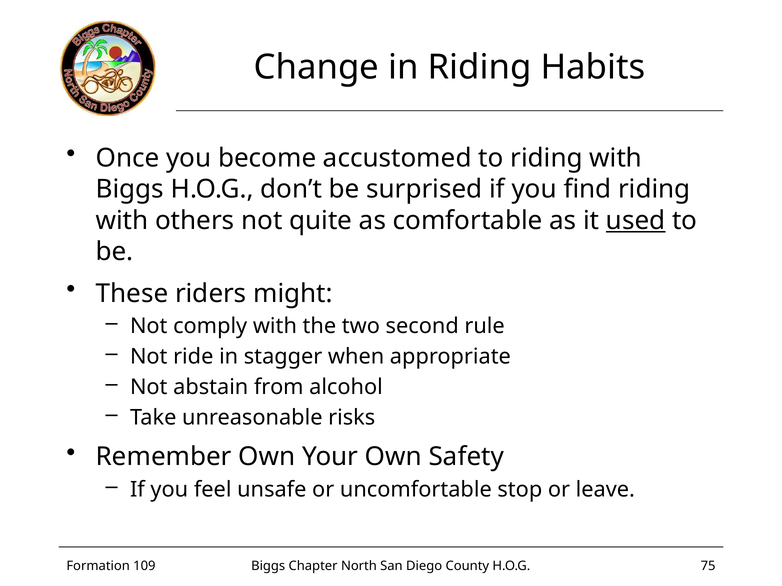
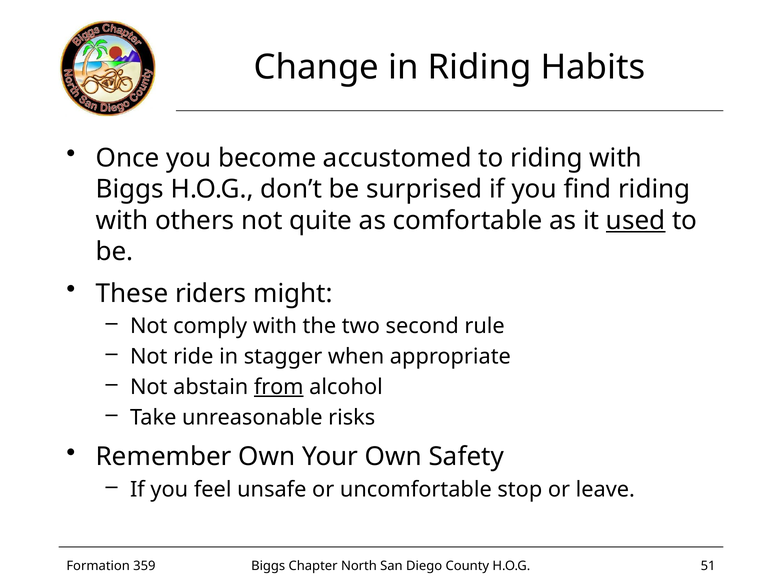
from underline: none -> present (279, 387)
109: 109 -> 359 (144, 567)
75: 75 -> 51 (708, 567)
